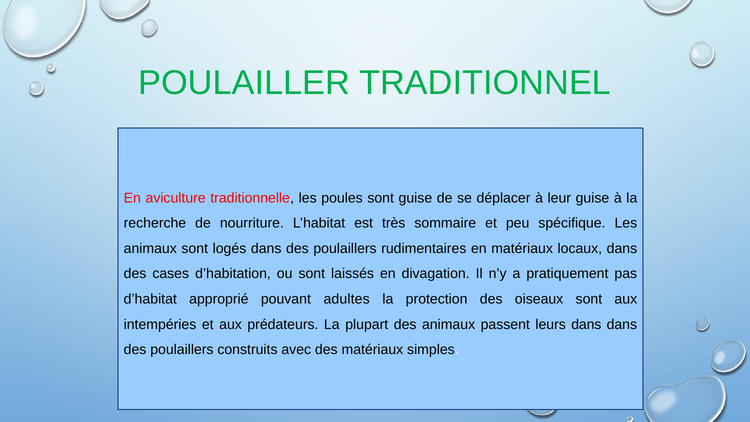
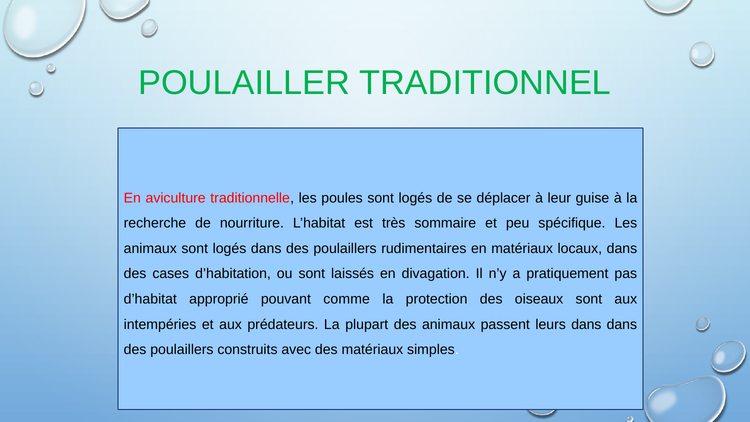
poules sont guise: guise -> logés (415, 198)
adultes: adultes -> comme (347, 299)
